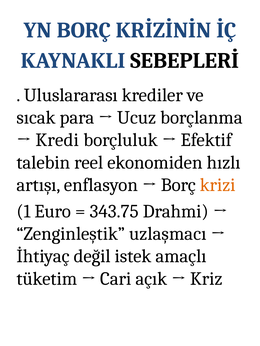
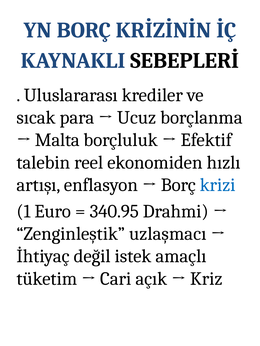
Kredi: Kredi -> Malta (57, 140)
krizi colour: orange -> blue (218, 185)
343.75: 343.75 -> 340.95 (114, 212)
